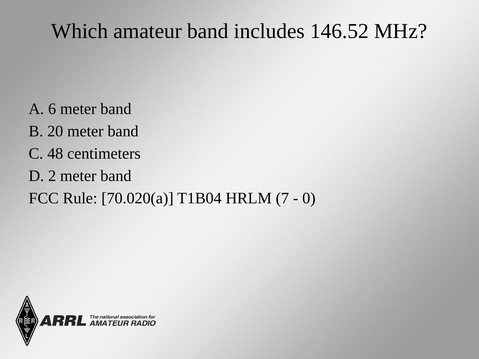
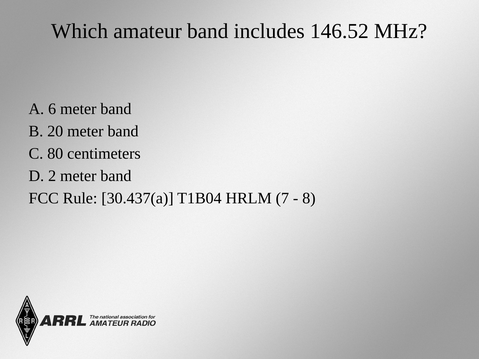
48: 48 -> 80 (55, 154)
70.020(a: 70.020(a -> 30.437(a (137, 198)
0: 0 -> 8 (309, 198)
